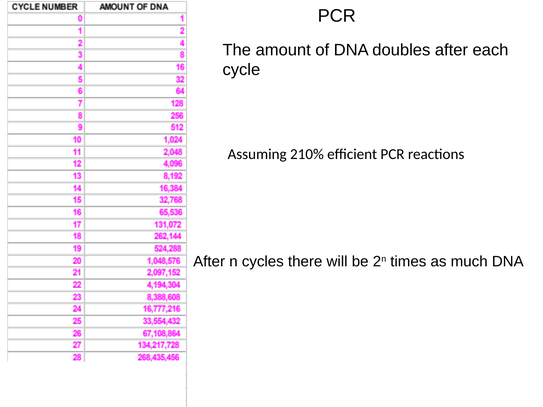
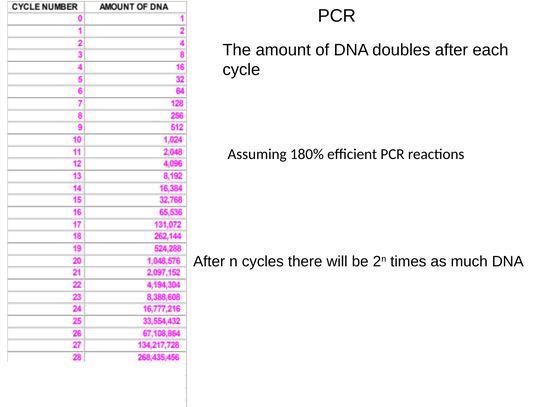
210%: 210% -> 180% (307, 154)
